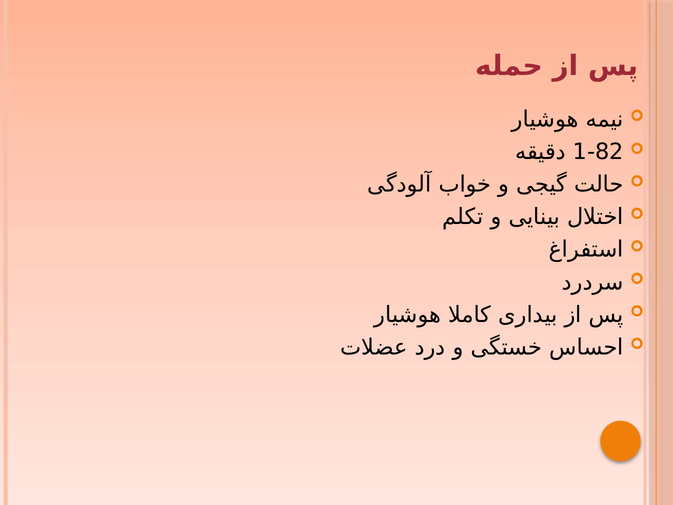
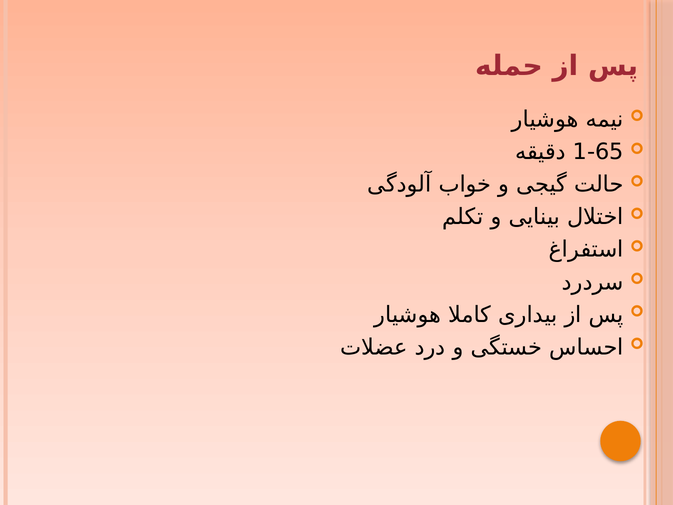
1-82: 1-82 -> 1-65 (598, 152)
